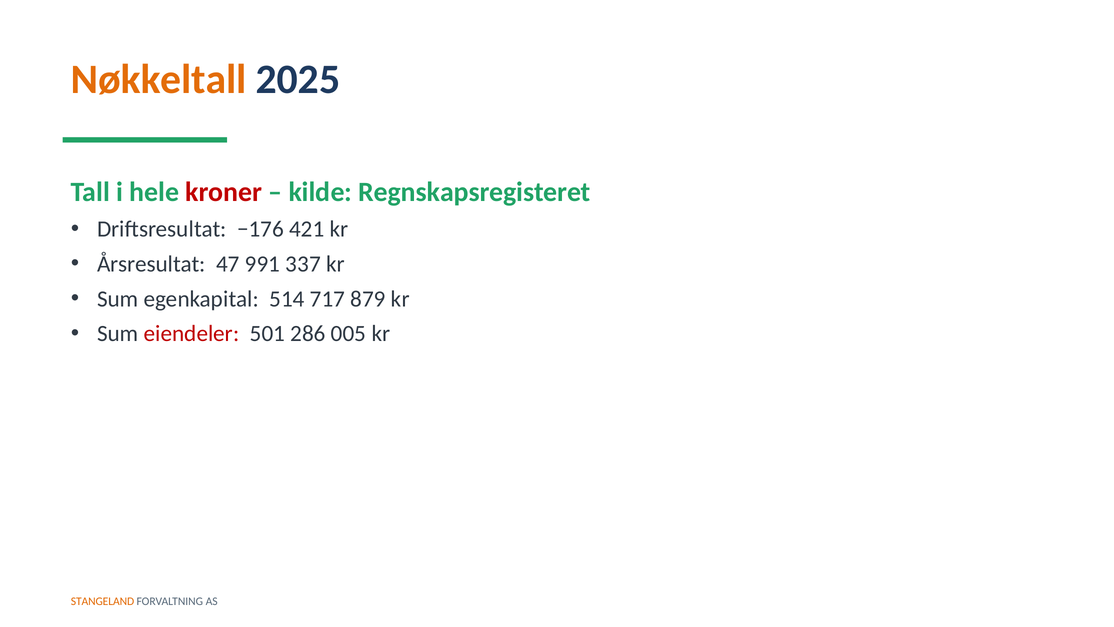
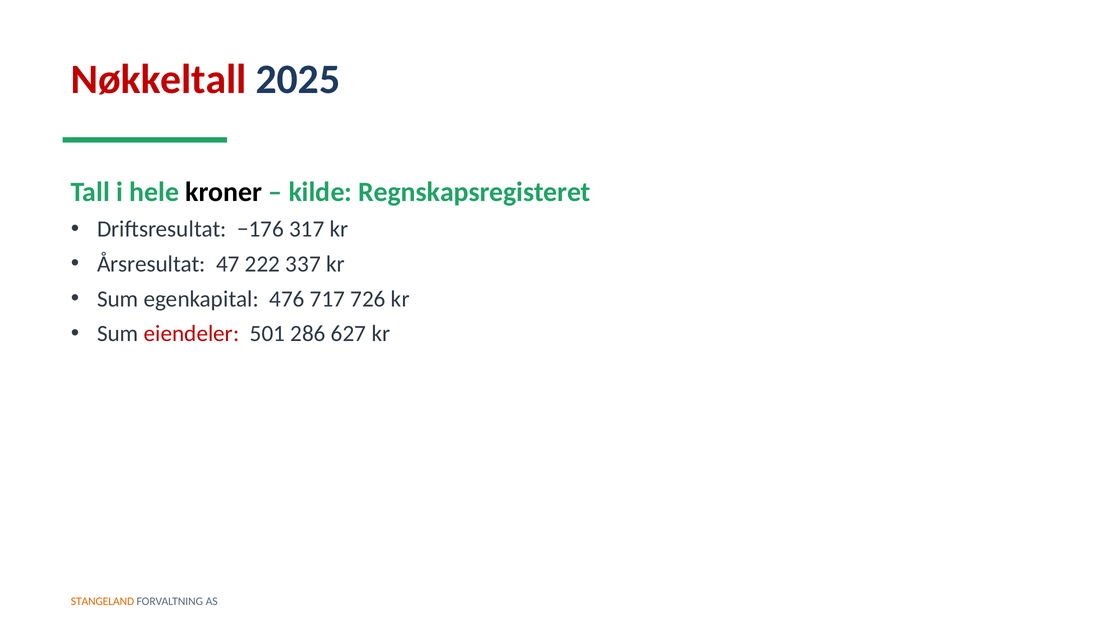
Nøkkeltall colour: orange -> red (159, 80)
kroner colour: red -> black (224, 192)
421: 421 -> 317 (307, 229)
991: 991 -> 222 (263, 264)
514: 514 -> 476 (287, 299)
879: 879 -> 726 (368, 299)
005: 005 -> 627 (349, 334)
